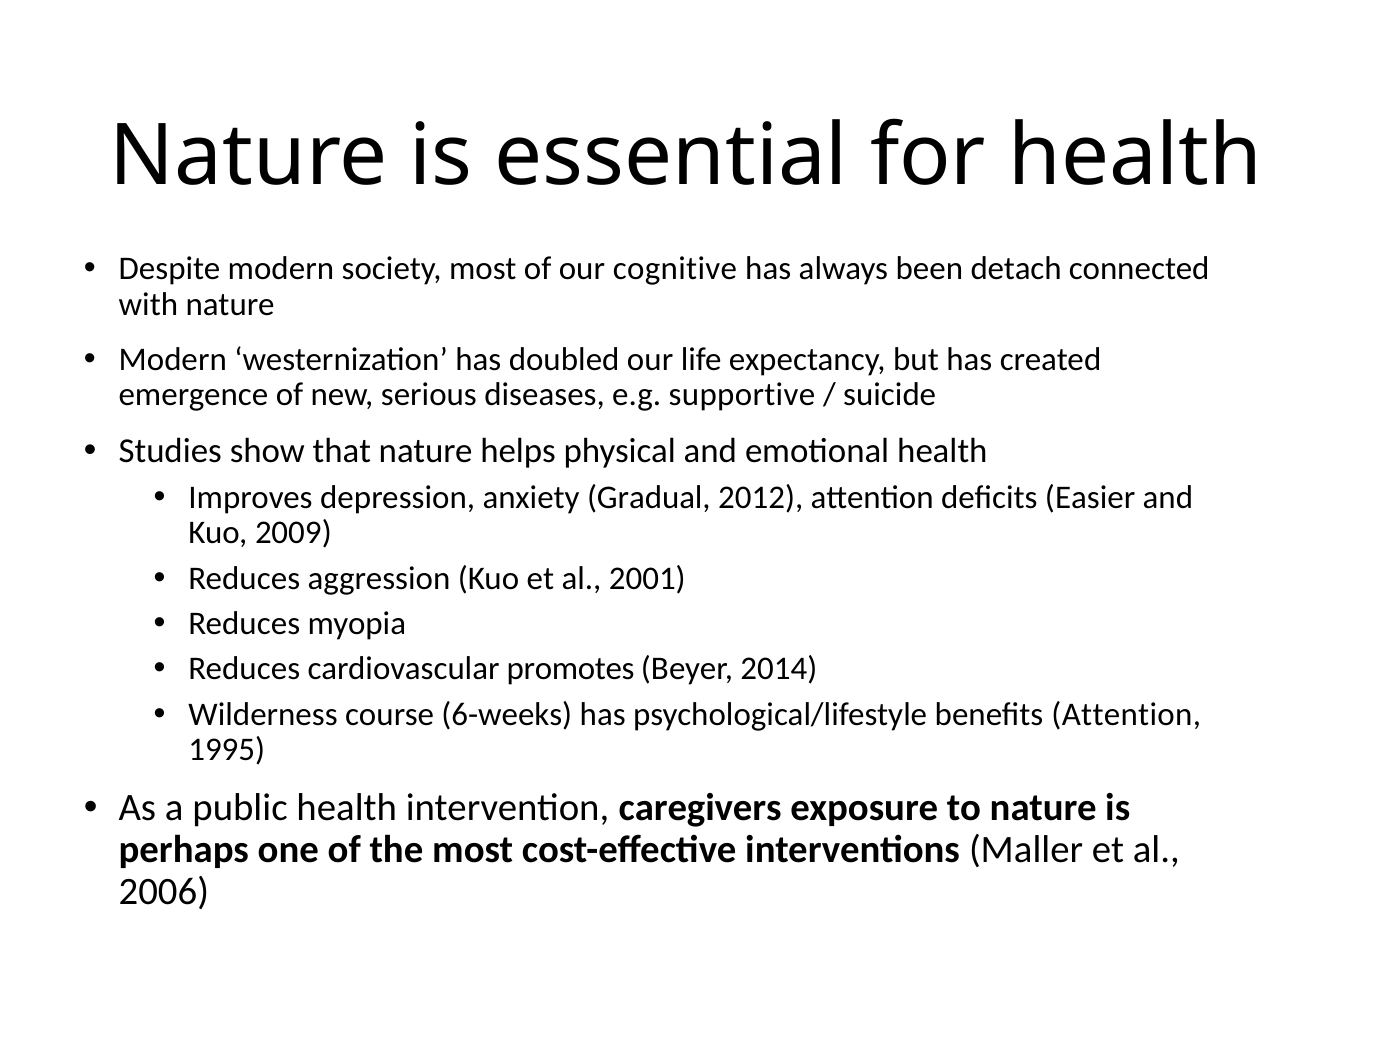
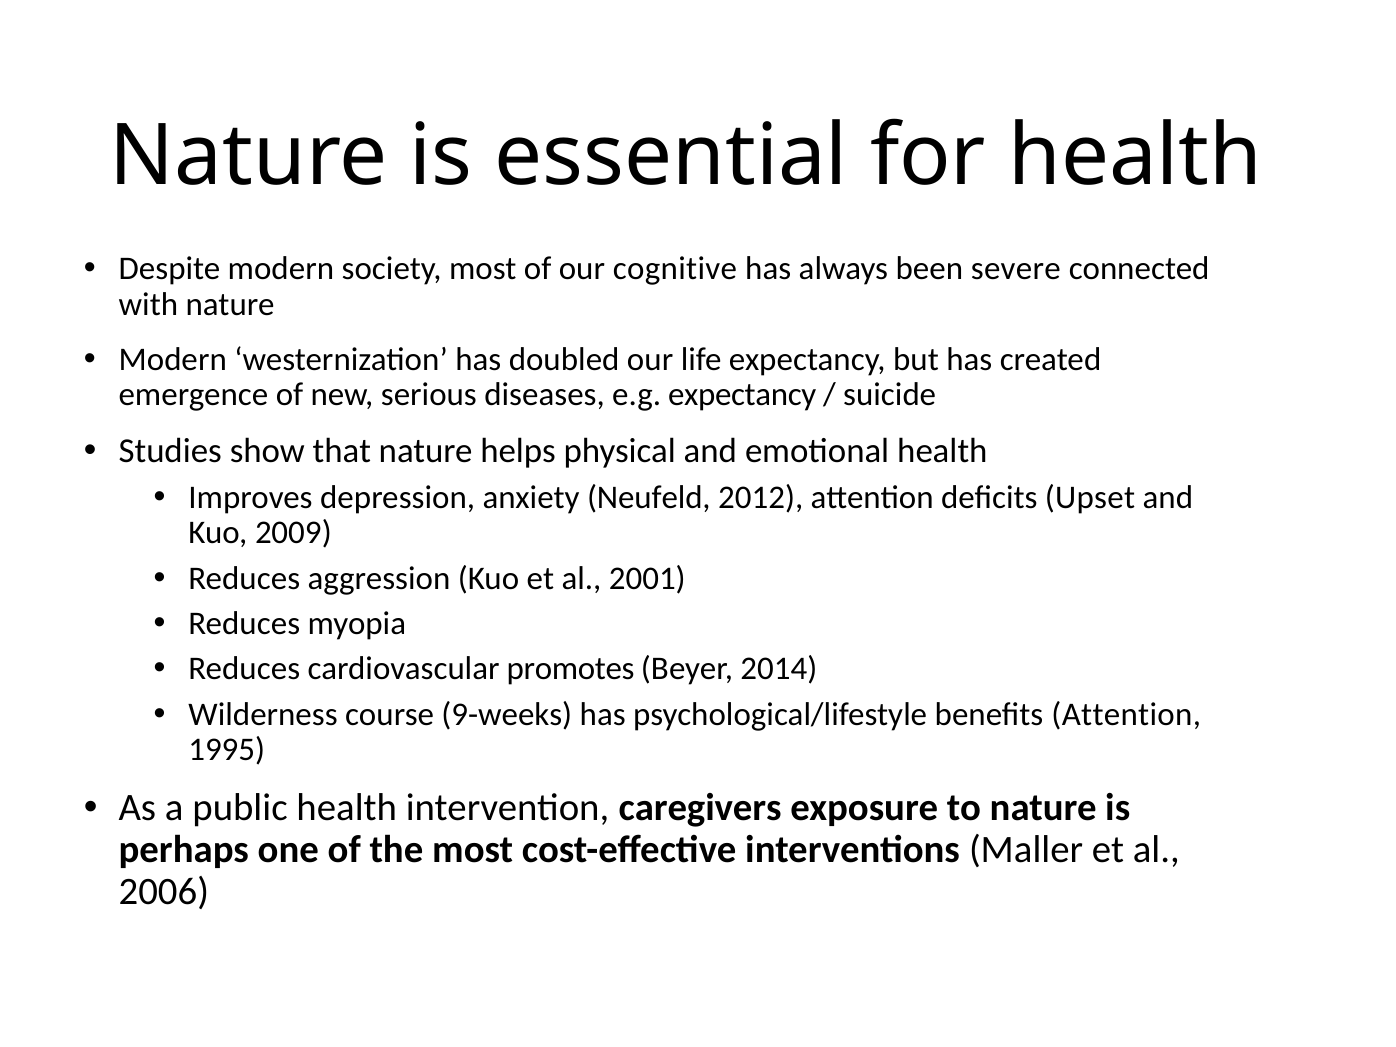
detach: detach -> severe (1016, 269)
e.g supportive: supportive -> expectancy (742, 395)
Gradual: Gradual -> Neufeld (649, 498)
Easier: Easier -> Upset (1090, 498)
6-weeks: 6-weeks -> 9-weeks (507, 714)
